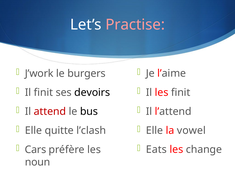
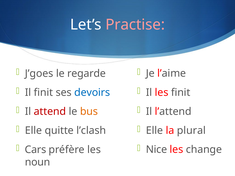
J’work: J’work -> J’goes (39, 74)
burgers: burgers -> regarde (87, 74)
devoirs colour: black -> blue (92, 93)
bus colour: black -> orange (89, 112)
vowel: vowel -> plural (191, 131)
Eats: Eats -> Nice (156, 150)
